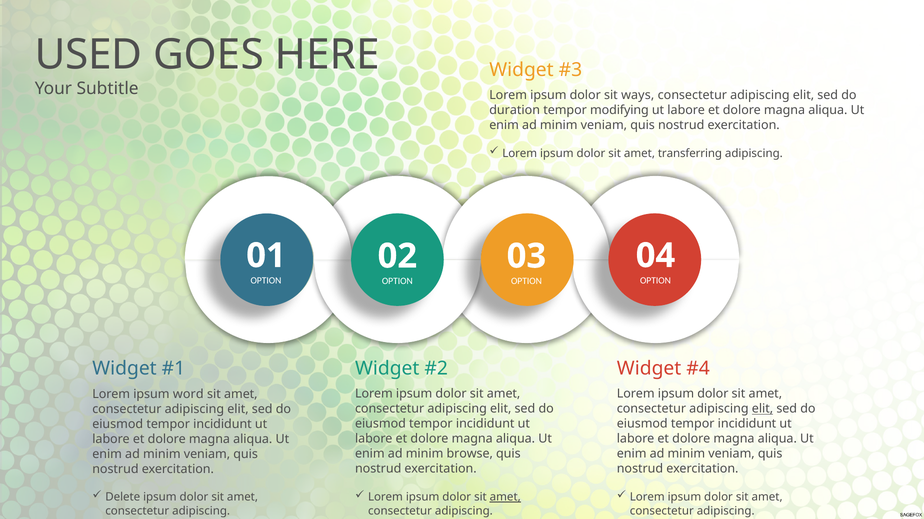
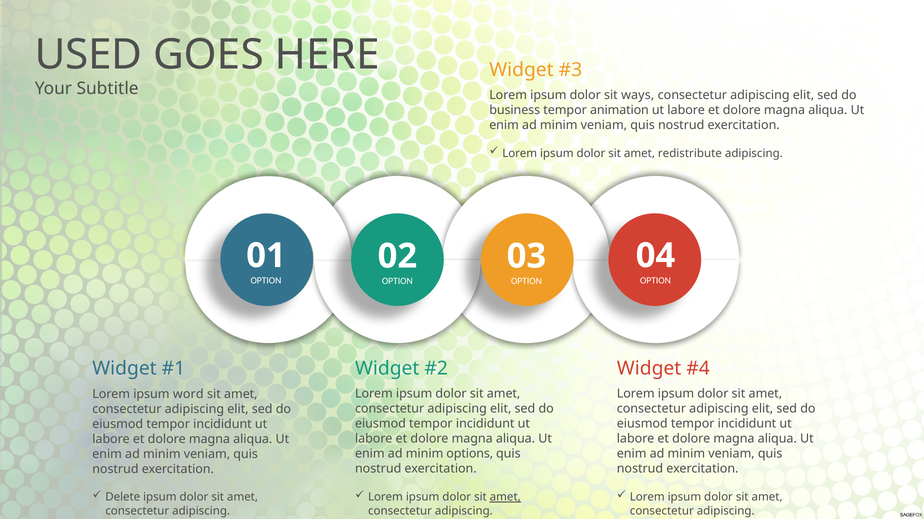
duration: duration -> business (515, 110)
modifying: modifying -> animation (619, 110)
transferring: transferring -> redistribute (690, 154)
elit underline: present -> none (763, 409)
browse: browse -> options (470, 454)
